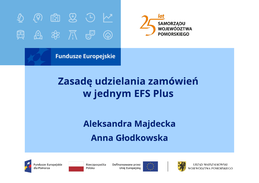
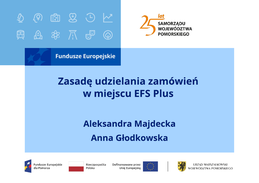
jednym: jednym -> miejscu (113, 94)
